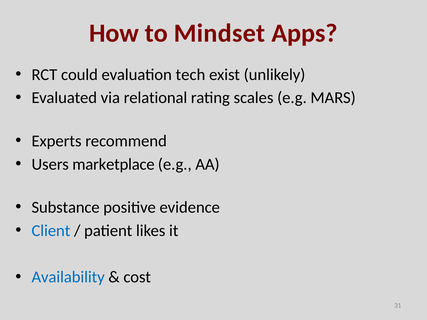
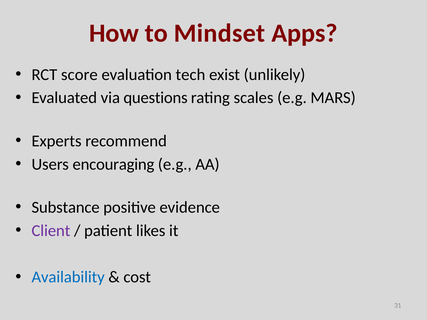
could: could -> score (79, 75)
relational: relational -> questions (156, 98)
marketplace: marketplace -> encouraging (113, 164)
Client colour: blue -> purple (51, 231)
